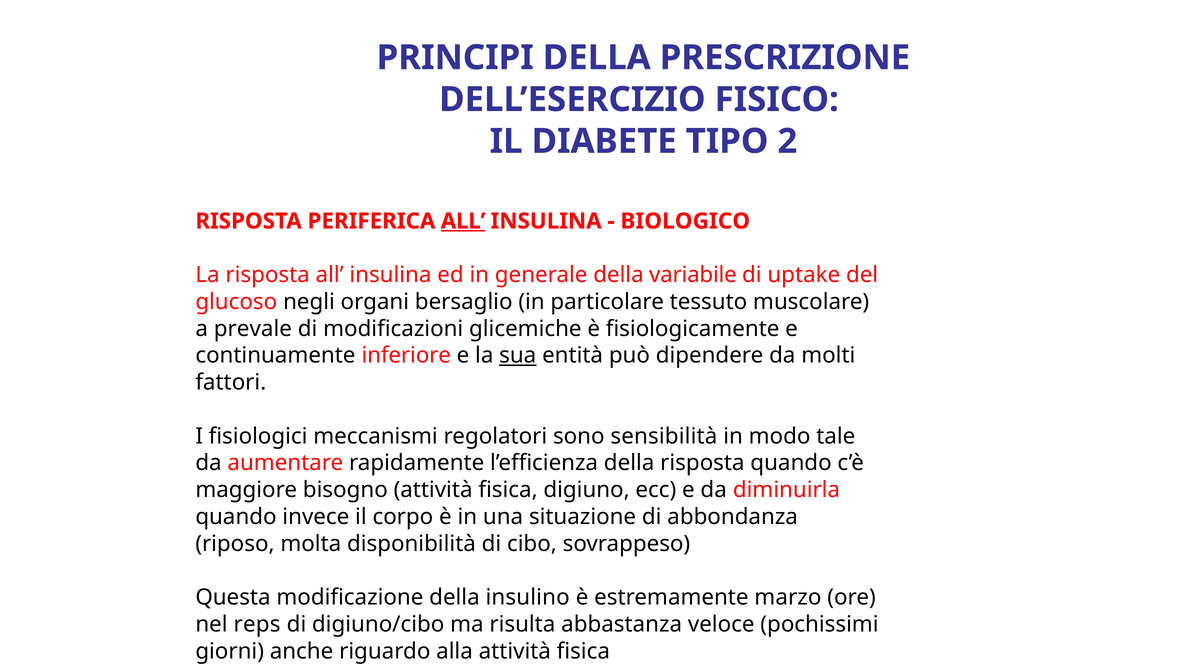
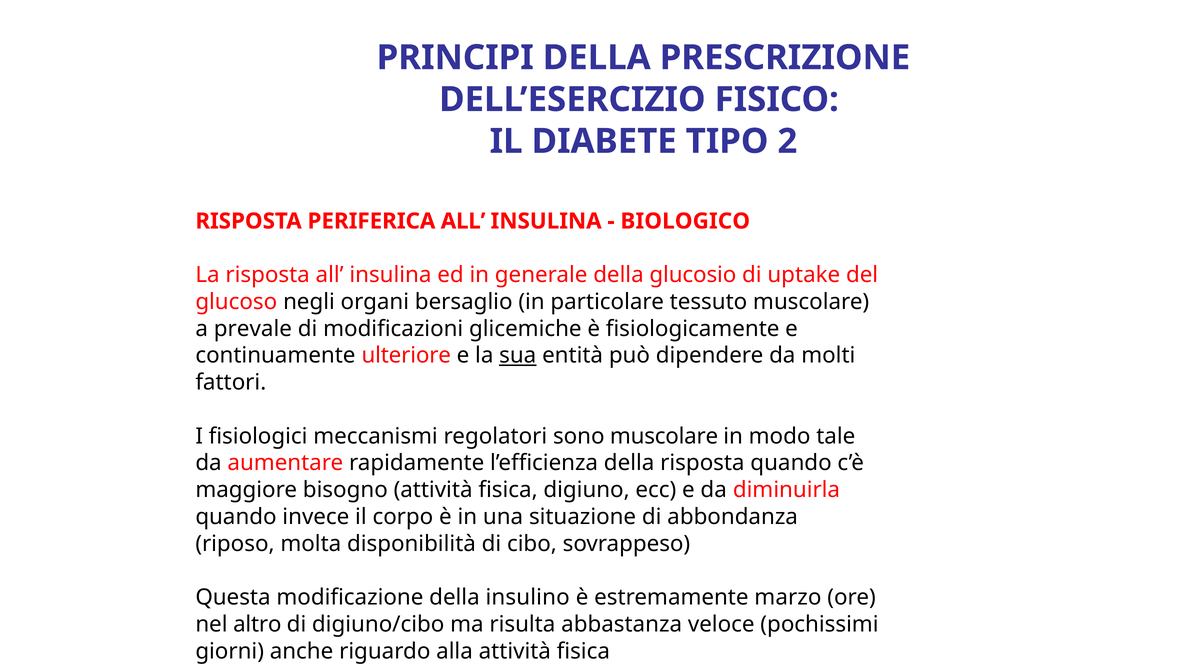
ALL underline: present -> none (463, 221)
variabile: variabile -> glucosio (693, 275)
inferiore: inferiore -> ulteriore (406, 355)
sono sensibilità: sensibilità -> muscolare (664, 436)
reps: reps -> altro (257, 624)
